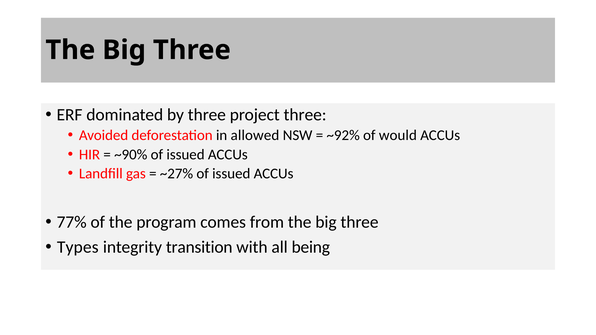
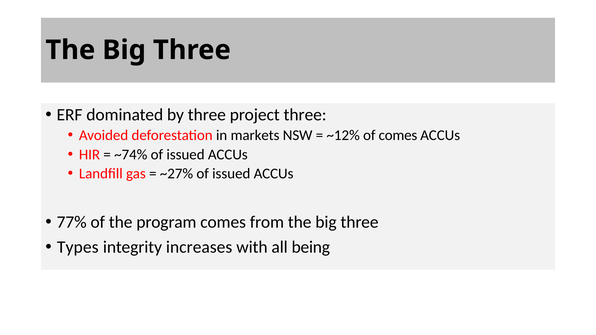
allowed: allowed -> markets (255, 135)
~92%: ~92% -> ~12% (343, 135)
of would: would -> comes (398, 135)
~90%: ~90% -> ~74% (131, 155)
transition: transition -> increases (199, 247)
